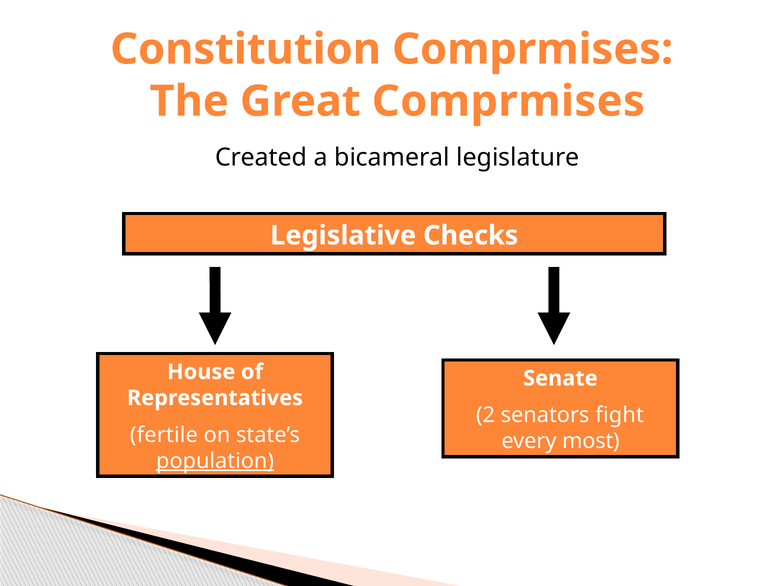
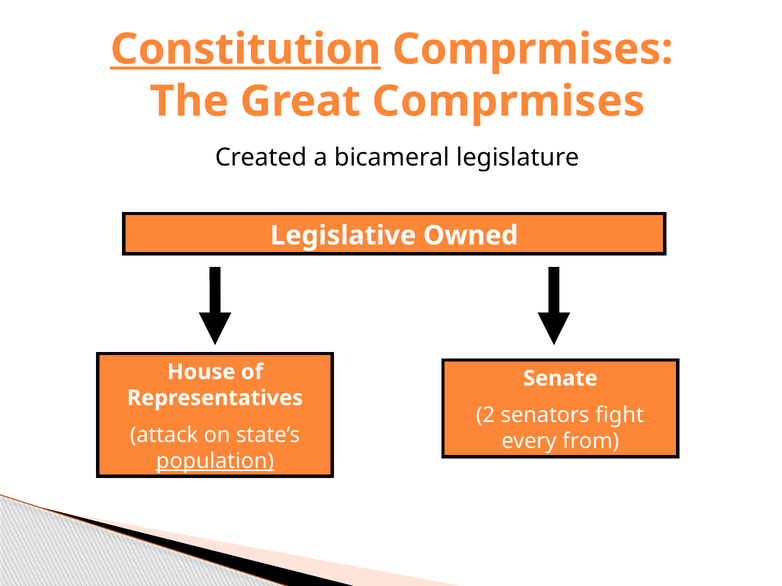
Constitution underline: none -> present (246, 49)
Checks: Checks -> Owned (471, 236)
fertile: fertile -> attack (164, 435)
most: most -> from (591, 442)
